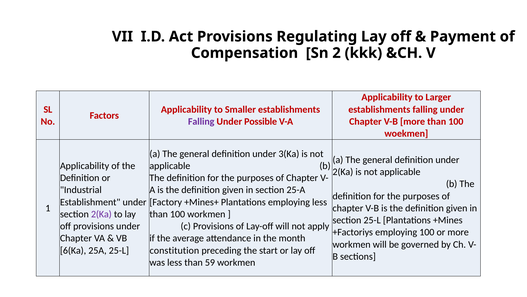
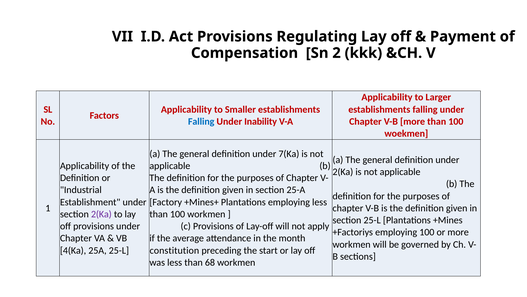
Falling colour: purple -> blue (201, 121)
Possible: Possible -> Inability (261, 121)
3(Ka: 3(Ka -> 7(Ka (289, 153)
6(Ka: 6(Ka -> 4(Ka (73, 250)
59: 59 -> 68 (210, 262)
